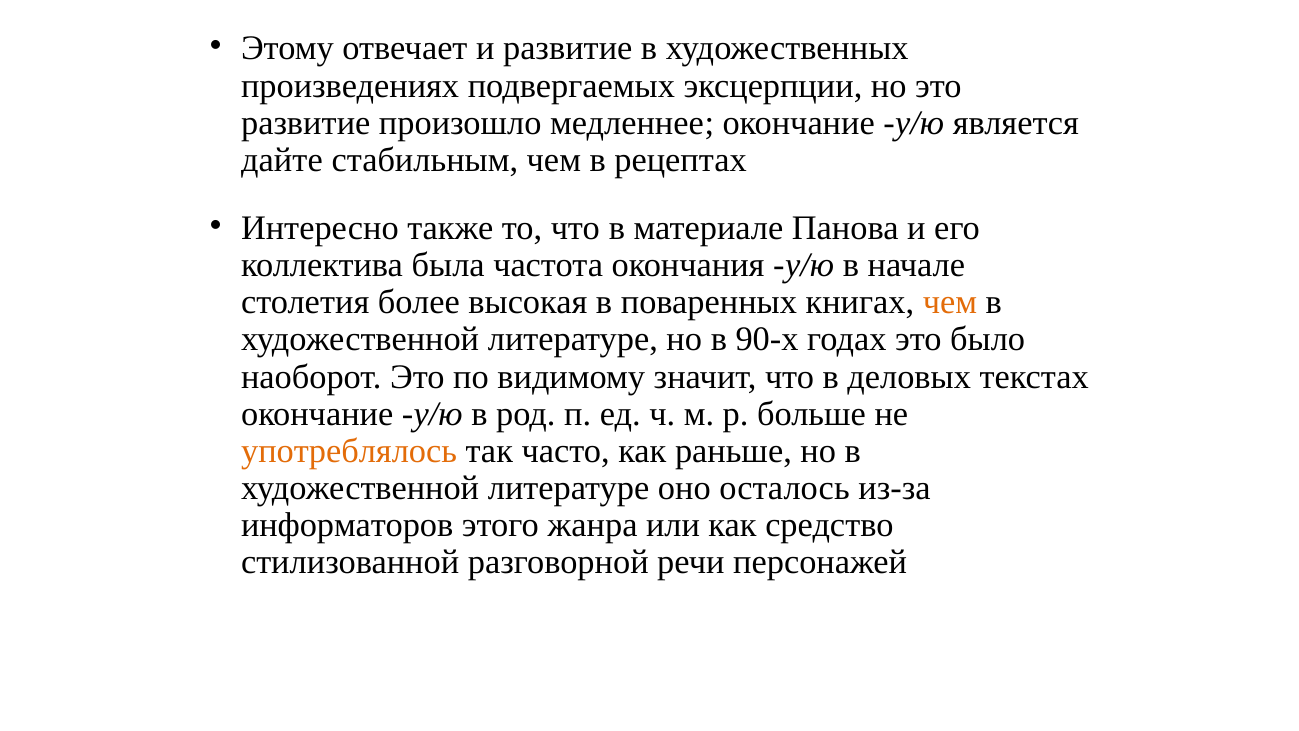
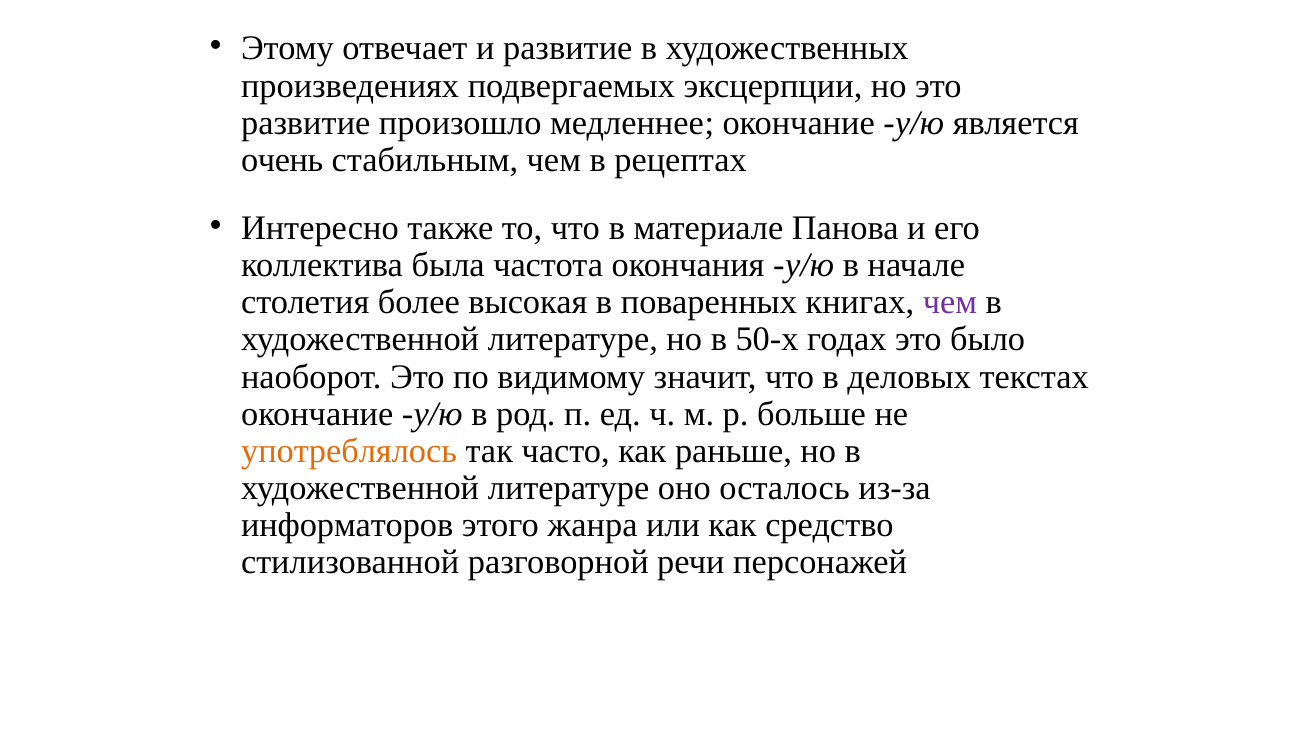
дайте: дайте -> очень (282, 160)
чем colour: orange -> purple (950, 302)
90-х: 90-х -> 50-х (767, 340)
